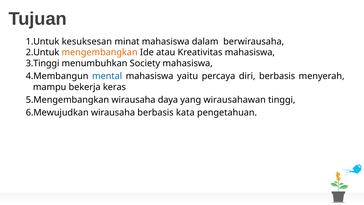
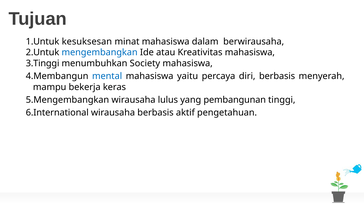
mengembangkan colour: orange -> blue (100, 52)
daya: daya -> lulus (168, 100)
wirausahawan: wirausahawan -> pembangunan (235, 100)
6.Mewujudkan: 6.Mewujudkan -> 6.International (57, 112)
kata: kata -> aktif (185, 112)
